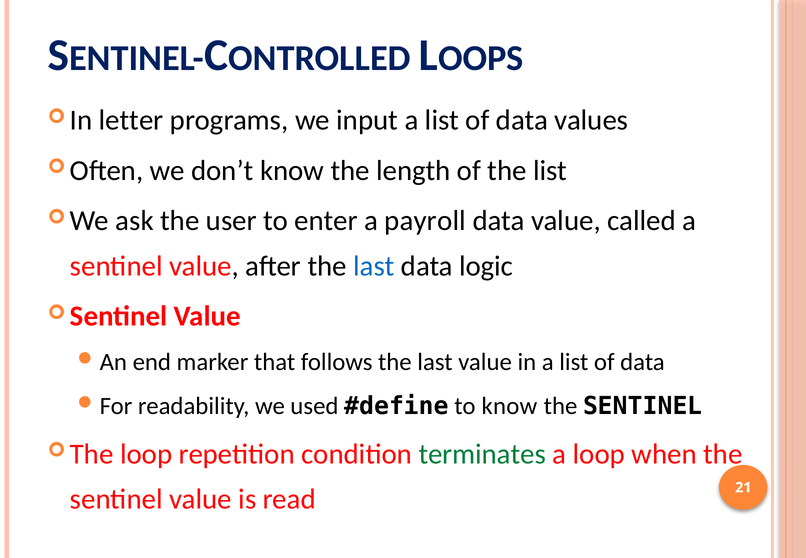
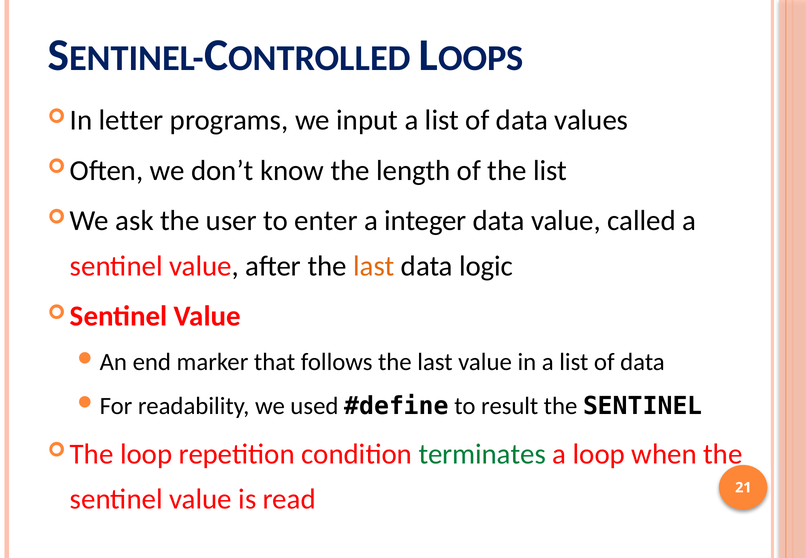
payroll: payroll -> integer (425, 221)
last colour: blue -> orange (374, 266)
to know: know -> result (510, 406)
